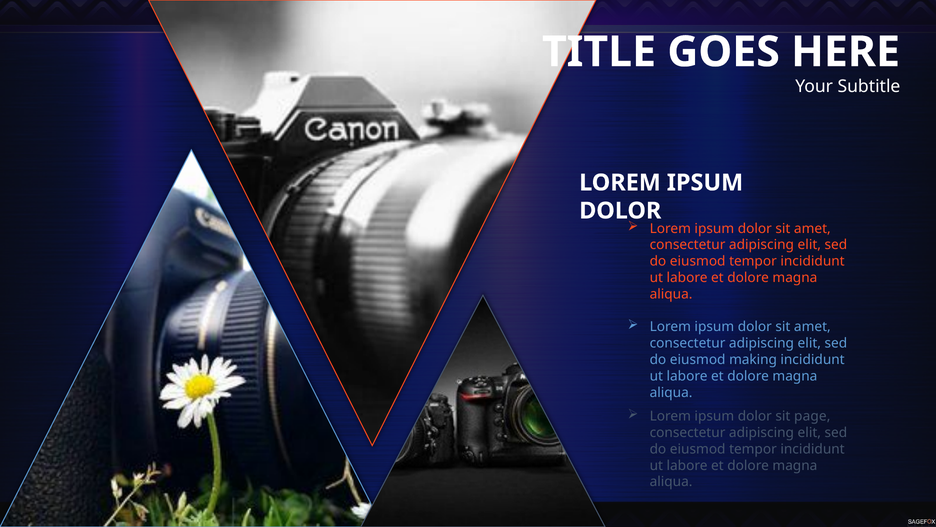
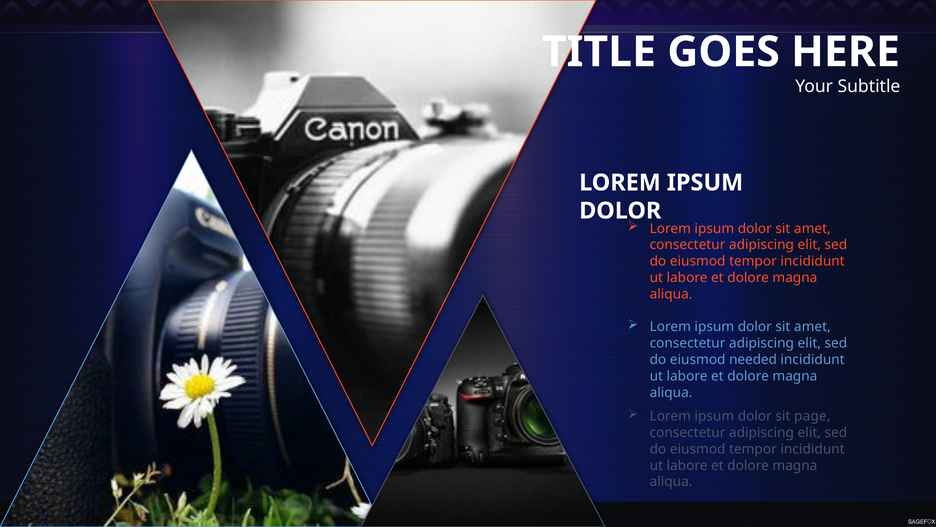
making: making -> needed (753, 359)
